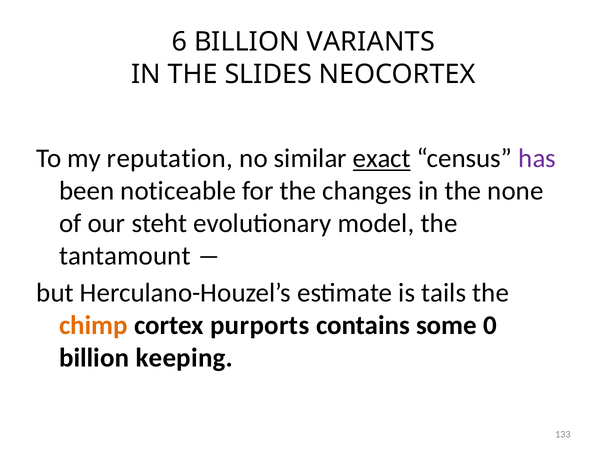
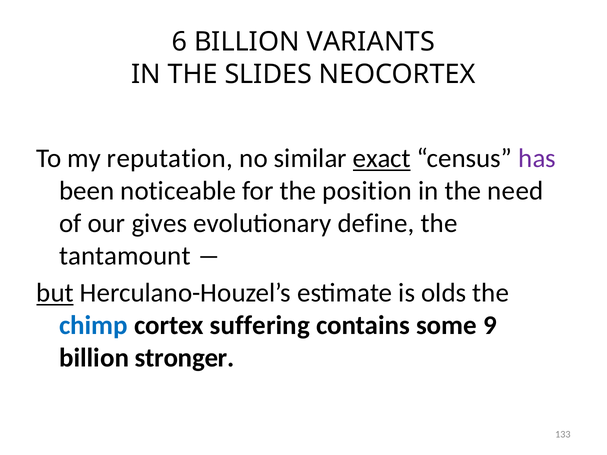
changes: changes -> position (367, 191)
none: none -> need (515, 191)
steht: steht -> gives (159, 223)
model: model -> define (376, 223)
but underline: none -> present (55, 293)
tails: tails -> olds (444, 293)
chimp colour: orange -> blue (93, 326)
purports: purports -> suffering (260, 326)
0: 0 -> 9 (490, 326)
keeping: keeping -> stronger (185, 358)
